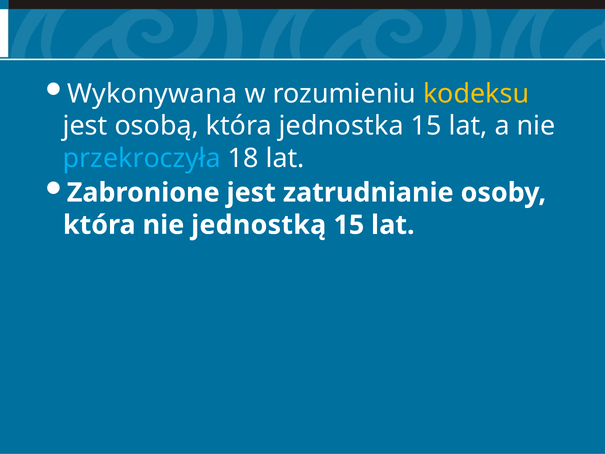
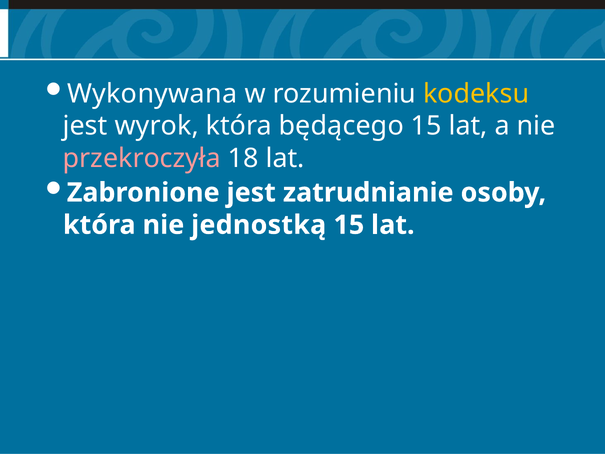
osobą: osobą -> wyrok (157, 126)
jednostka: jednostka -> będącego (341, 126)
przekroczyła colour: light blue -> pink (142, 158)
